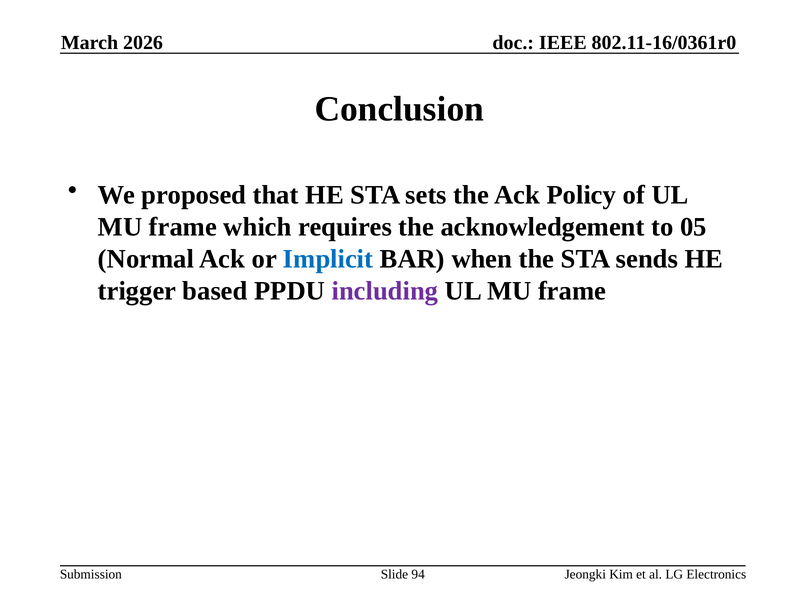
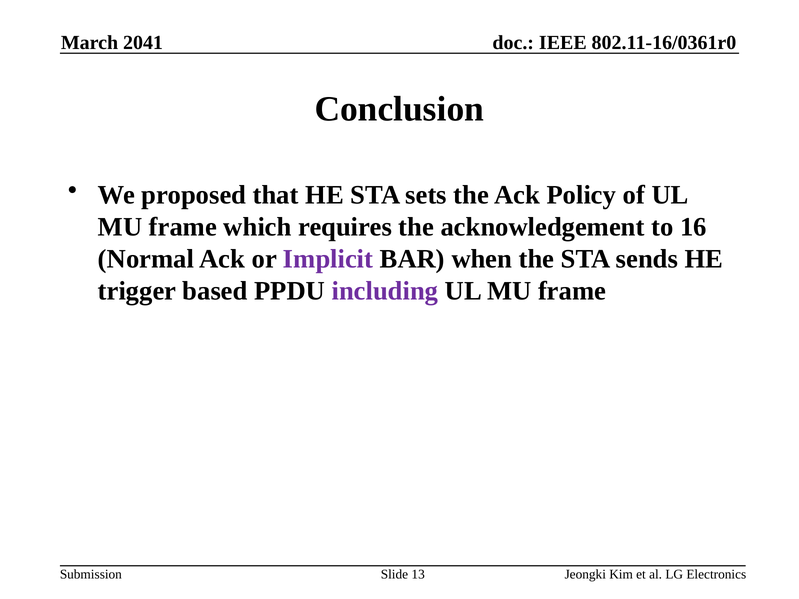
2026: 2026 -> 2041 (143, 43)
05: 05 -> 16 (693, 227)
Implicit colour: blue -> purple (328, 259)
94: 94 -> 13 (418, 575)
